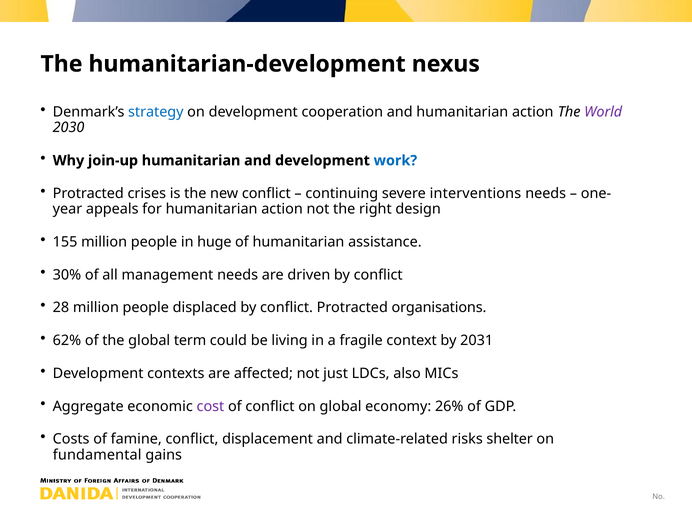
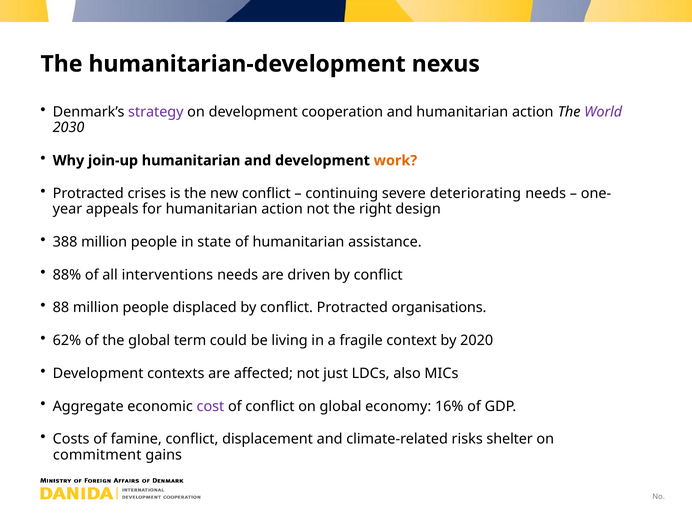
strategy colour: blue -> purple (156, 112)
work colour: blue -> orange (395, 161)
interventions: interventions -> deteriorating (475, 193)
155: 155 -> 388 (65, 242)
huge: huge -> state (214, 242)
30%: 30% -> 88% (67, 275)
management: management -> interventions (167, 275)
28: 28 -> 88 (61, 308)
2031: 2031 -> 2020 (477, 341)
26%: 26% -> 16% (449, 406)
fundamental: fundamental -> commitment (97, 455)
